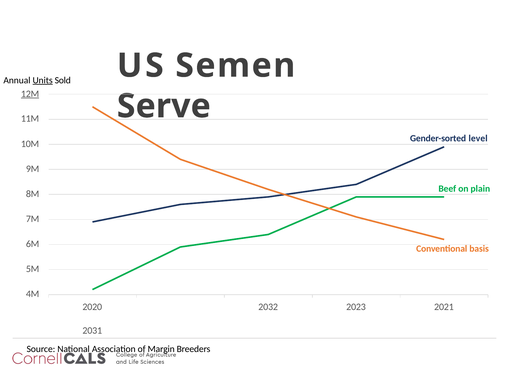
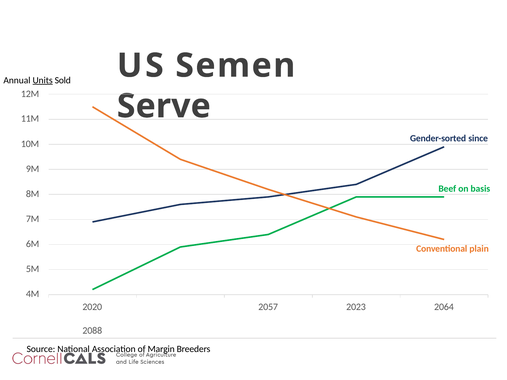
12M underline: present -> none (30, 94)
level: level -> since (478, 139)
plain: plain -> basis (480, 189)
basis: basis -> plain (479, 249)
2032: 2032 -> 2057 (268, 307)
2021: 2021 -> 2064 (444, 307)
2031: 2031 -> 2088 (92, 331)
